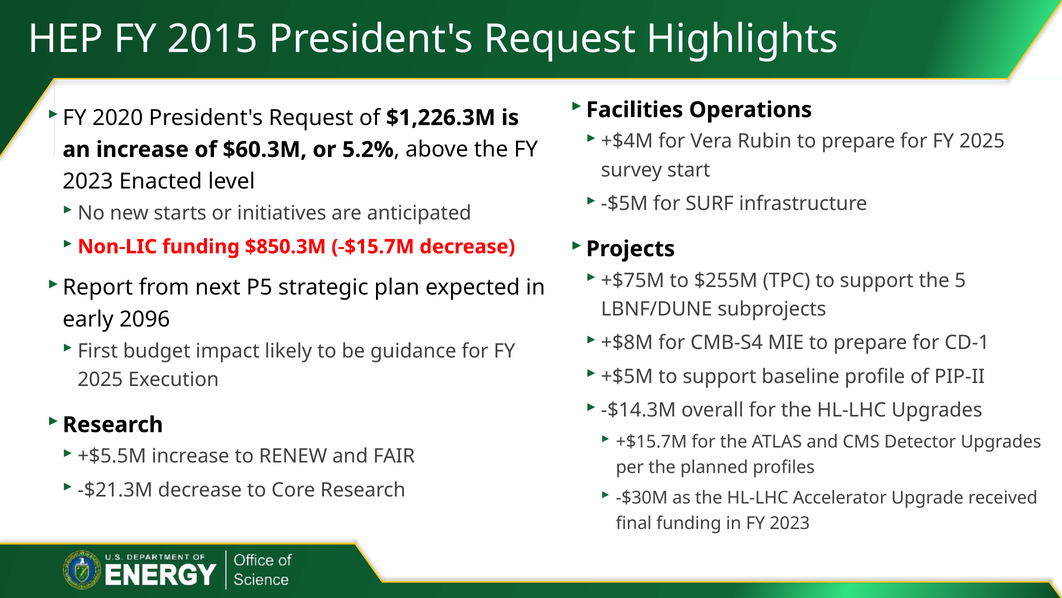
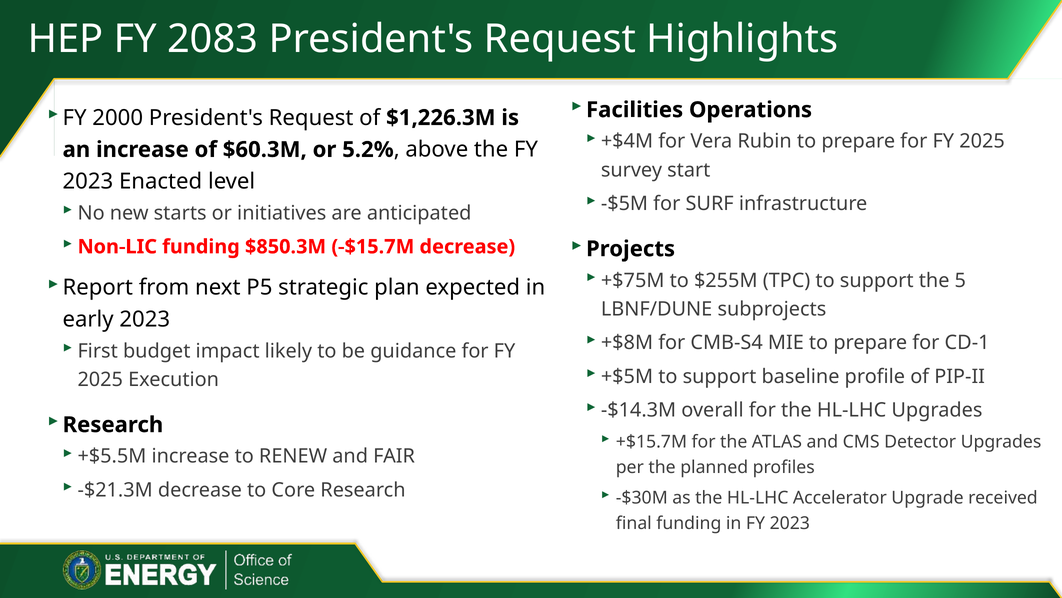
2015: 2015 -> 2083 (213, 39)
2020: 2020 -> 2000 (118, 118)
early 2096: 2096 -> 2023 (145, 319)
